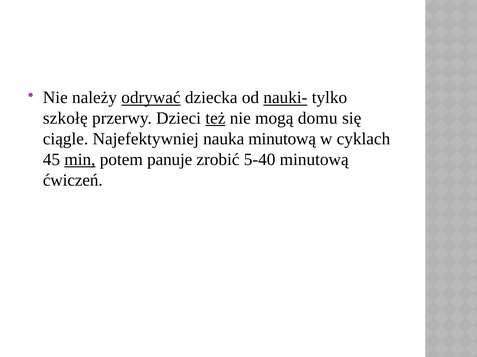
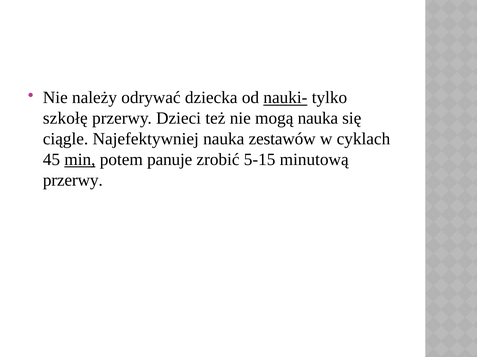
odrywać underline: present -> none (151, 98)
też underline: present -> none (215, 119)
mogą domu: domu -> nauka (318, 119)
nauka minutową: minutową -> zestawów (282, 139)
5-40: 5-40 -> 5-15 (260, 160)
ćwiczeń: ćwiczeń -> przerwy (73, 180)
